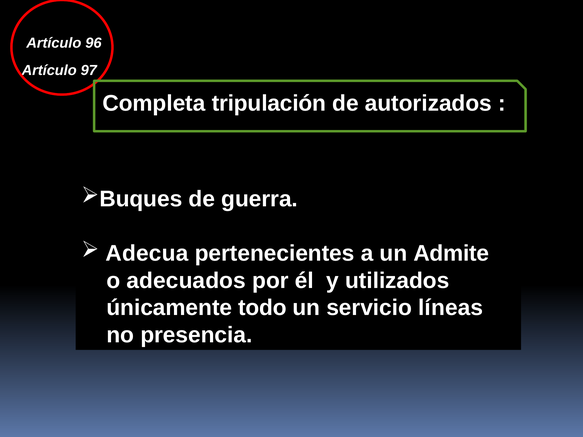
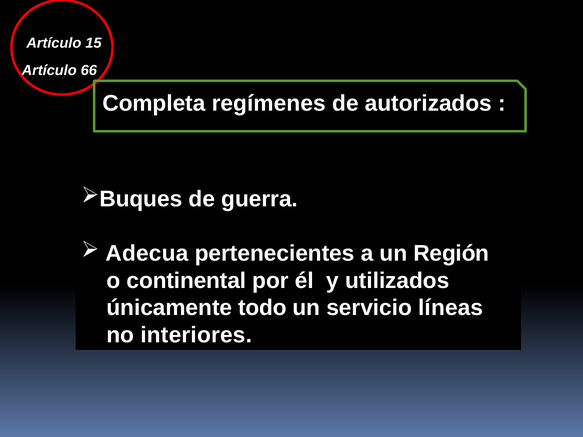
96: 96 -> 15 (93, 43)
97: 97 -> 66 (89, 70)
tripulación: tripulación -> regímenes (269, 104)
Admite: Admite -> Región (451, 254)
adecuados: adecuados -> continental (186, 281)
presencia: presencia -> interiores (196, 335)
